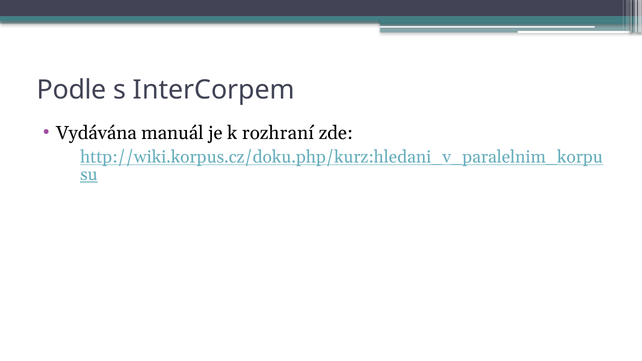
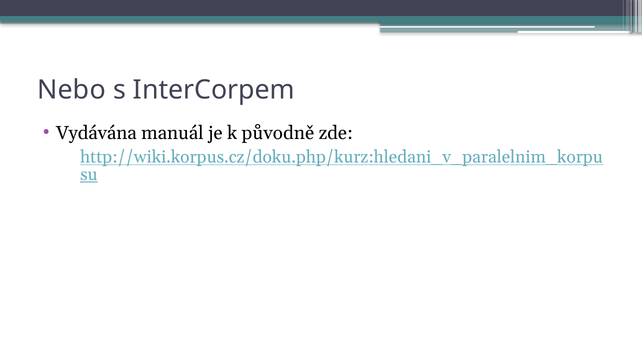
Podle: Podle -> Nebo (71, 90)
rozhraní: rozhraní -> původně (278, 133)
